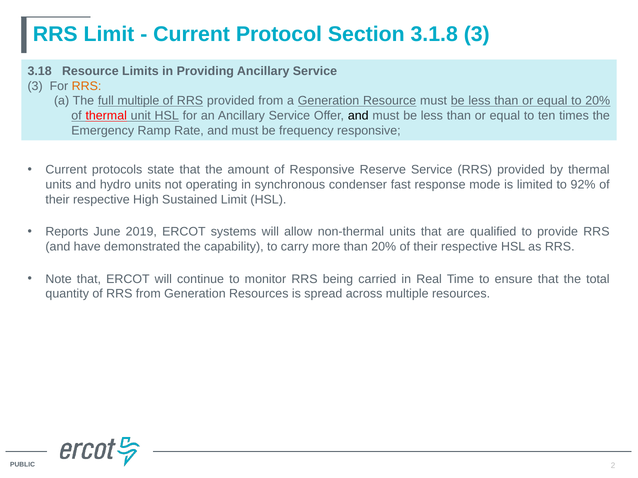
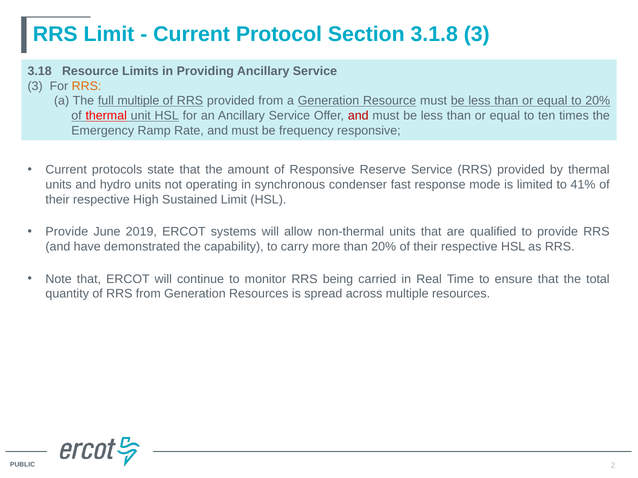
and colour: black -> red (358, 116)
92%: 92% -> 41% (583, 185)
Reports: Reports -> Provide (67, 232)
